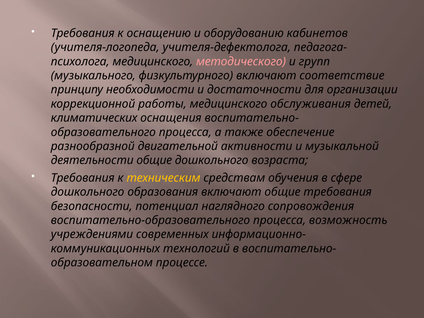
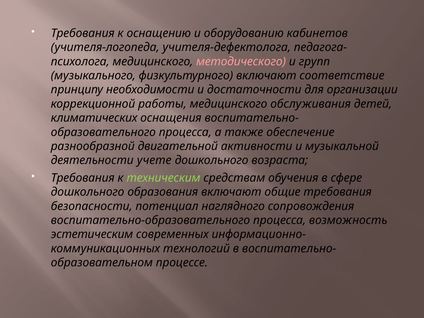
деятельности общие: общие -> учете (154, 160)
техническим colour: yellow -> light green (164, 178)
учреждениями: учреждениями -> эстетическим (92, 234)
